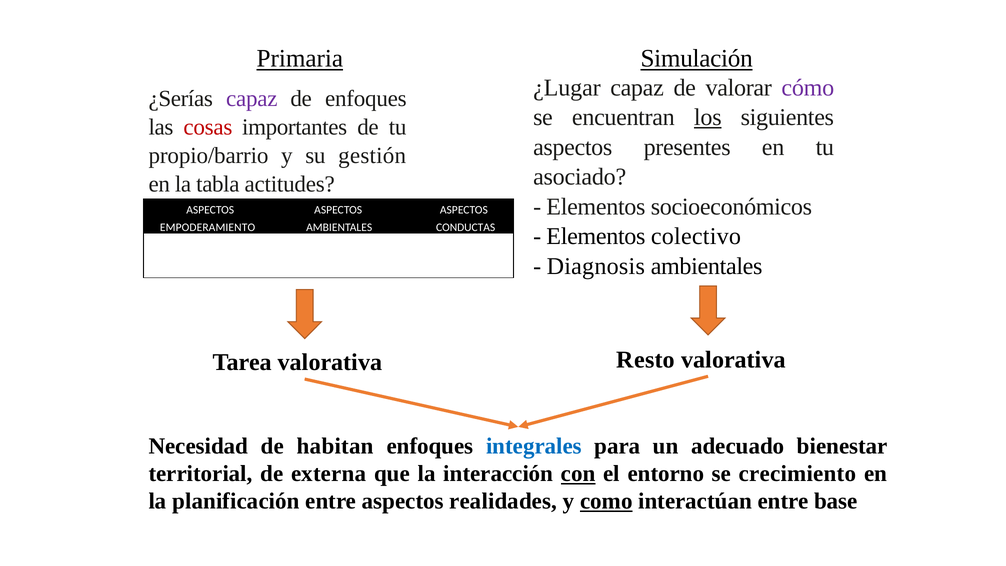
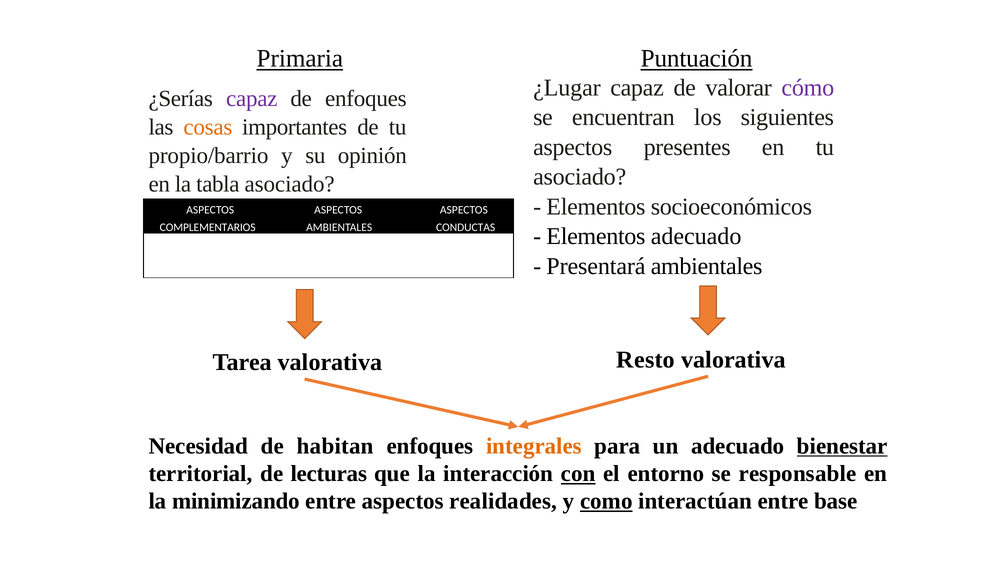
Simulación: Simulación -> Puntuación (697, 59)
los underline: present -> none (708, 117)
cosas colour: red -> orange (208, 127)
gestión: gestión -> opinión (372, 155)
tabla actitudes: actitudes -> asociado (290, 184)
EMPODERAMIENTO: EMPODERAMIENTO -> COMPLEMENTARIOS (208, 227)
Elementos colectivo: colectivo -> adecuado (696, 236)
Diagnosis: Diagnosis -> Presentará (596, 266)
integrales colour: blue -> orange (534, 446)
bienestar underline: none -> present (842, 446)
externa: externa -> lecturas (329, 474)
crecimiento: crecimiento -> responsable (798, 474)
planificación: planificación -> minimizando (236, 501)
